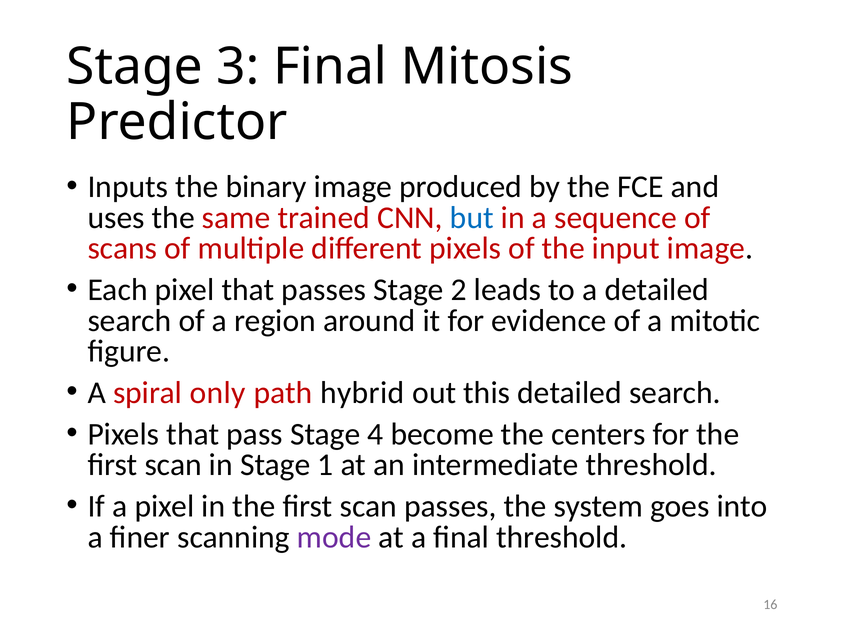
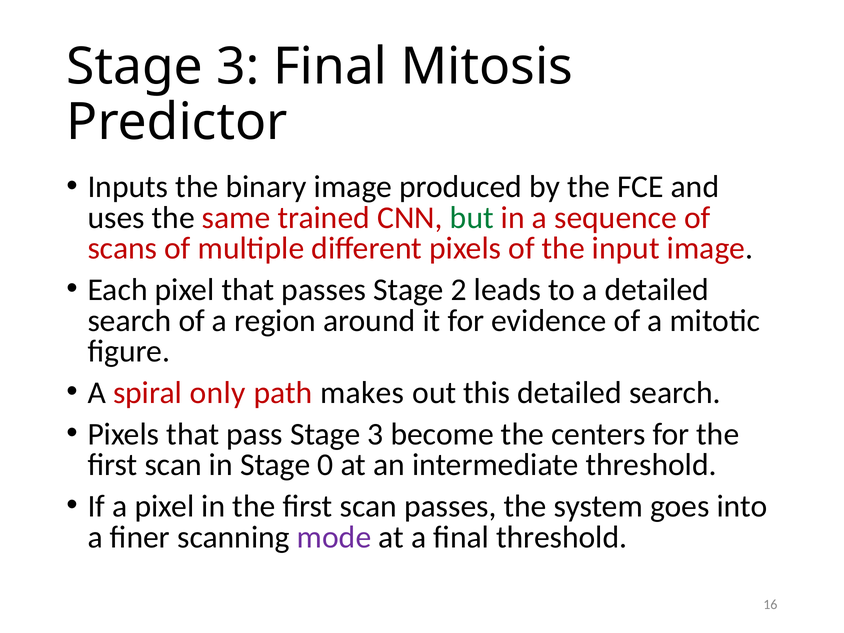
but colour: blue -> green (472, 218)
hybrid: hybrid -> makes (362, 393)
pass Stage 4: 4 -> 3 (375, 434)
1: 1 -> 0 (325, 465)
